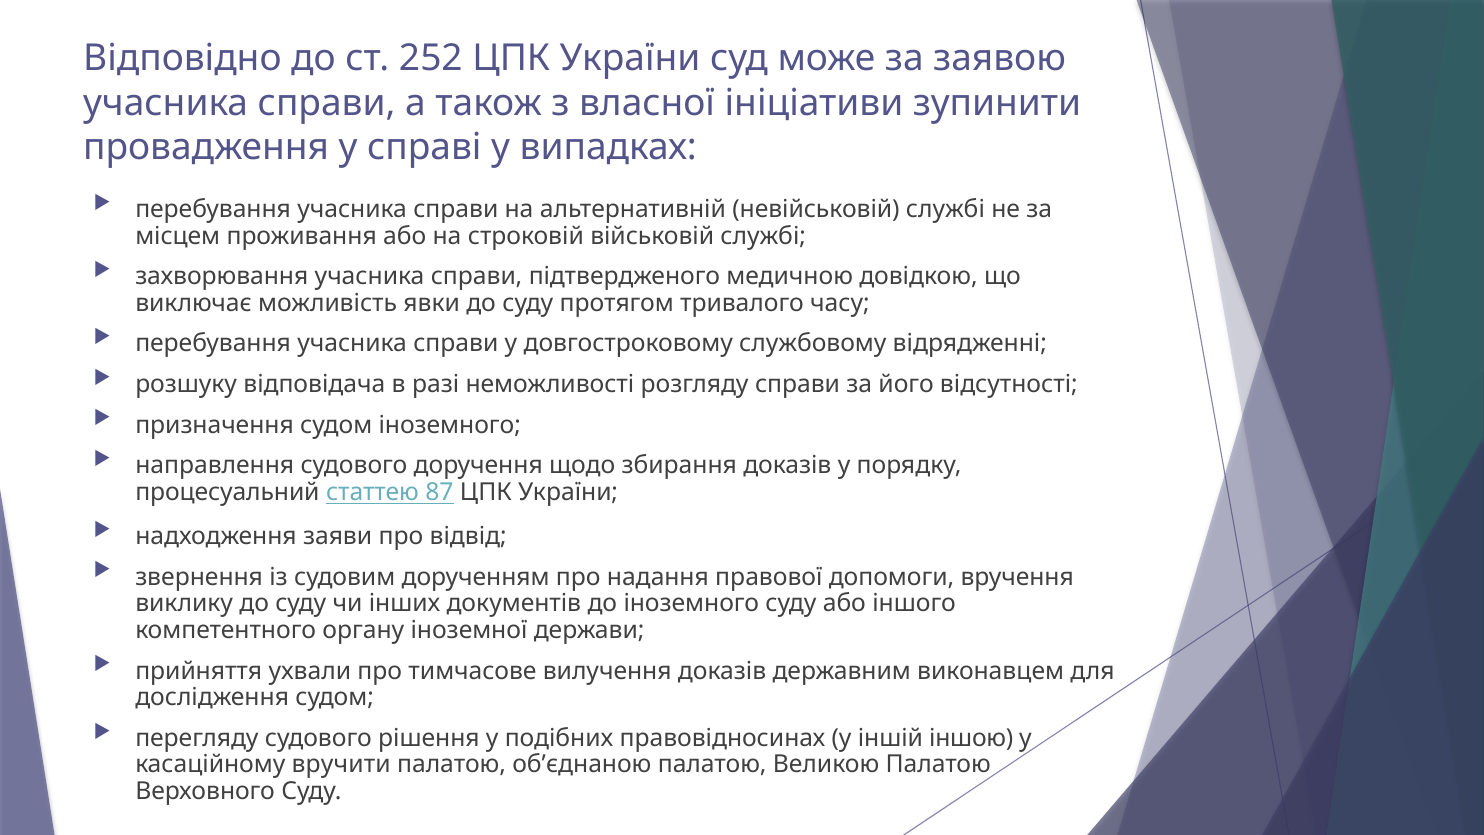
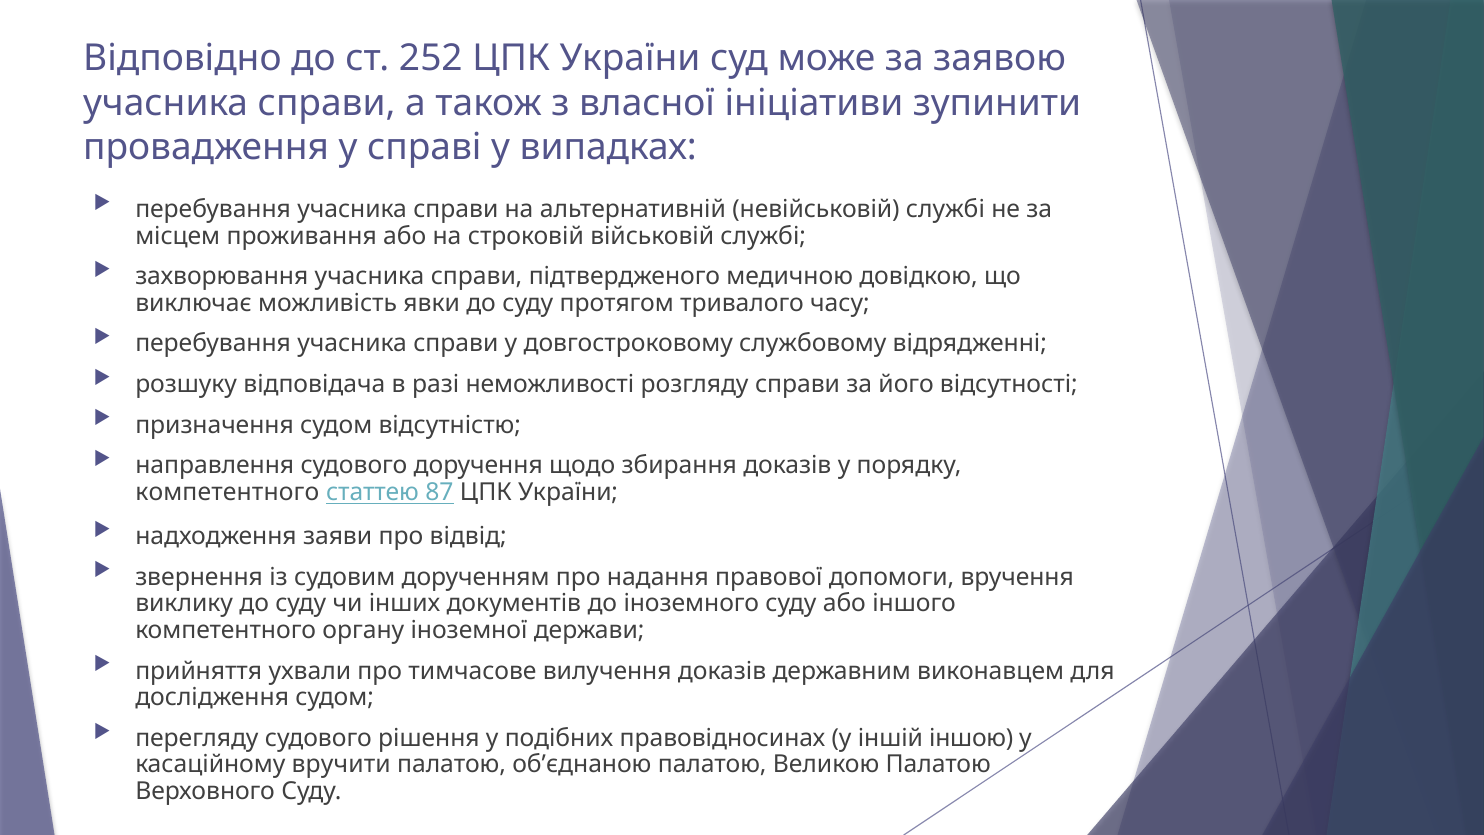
судом іноземного: іноземного -> відсутністю (450, 425)
процесуальний: процесуальний -> компетентного (227, 492)
